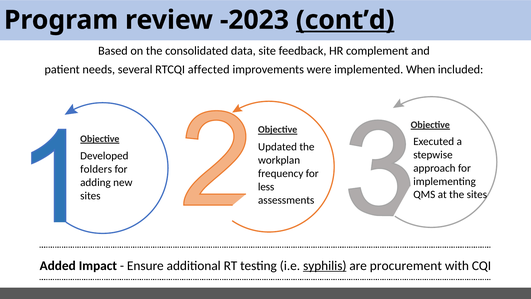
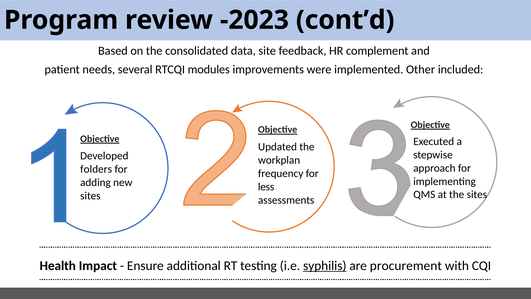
cont’d underline: present -> none (345, 20)
affected: affected -> modules (209, 69)
When: When -> Other (421, 69)
Added: Added -> Health (58, 265)
